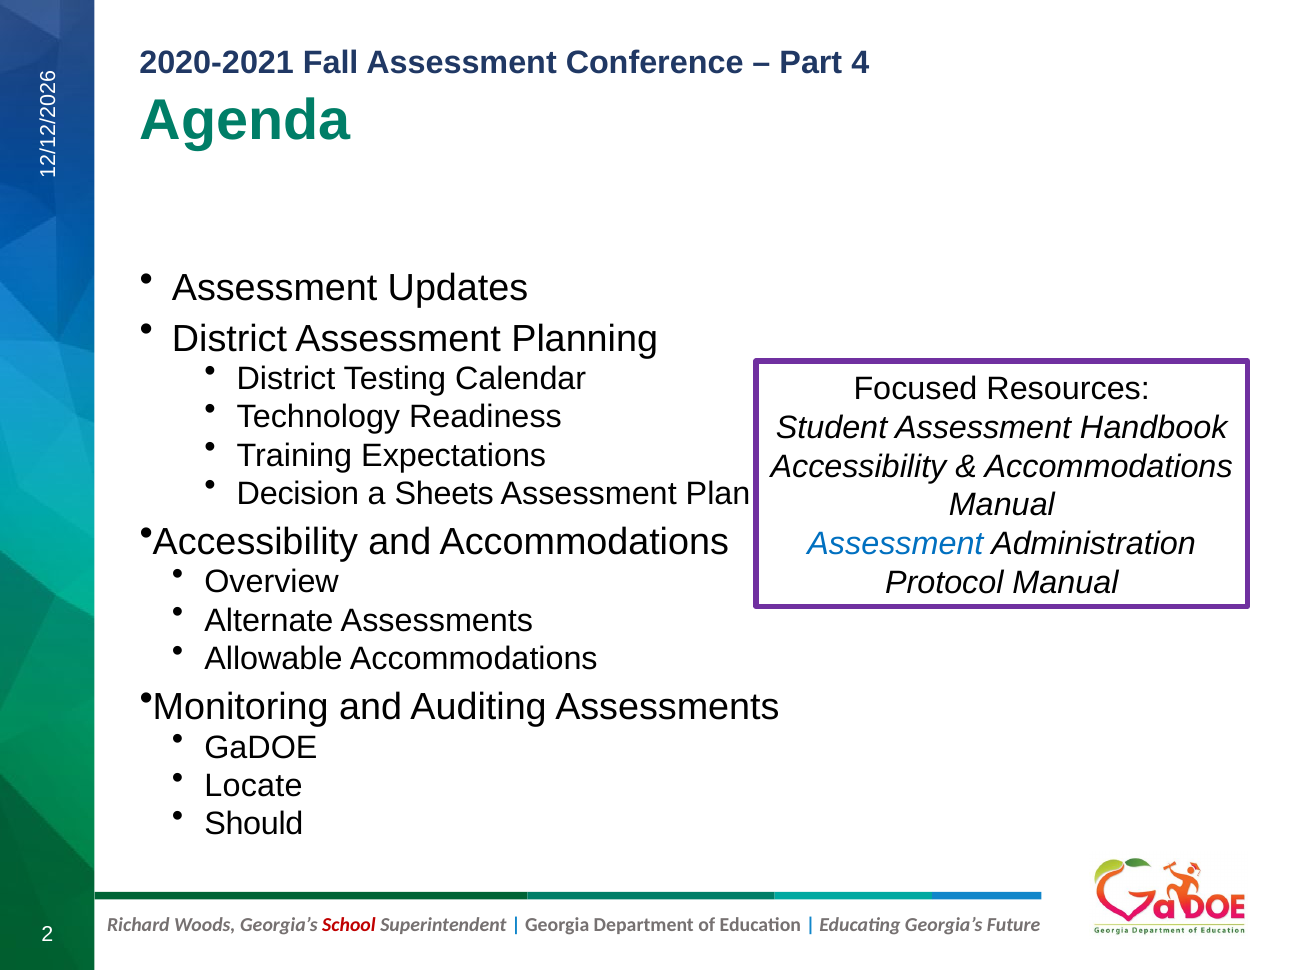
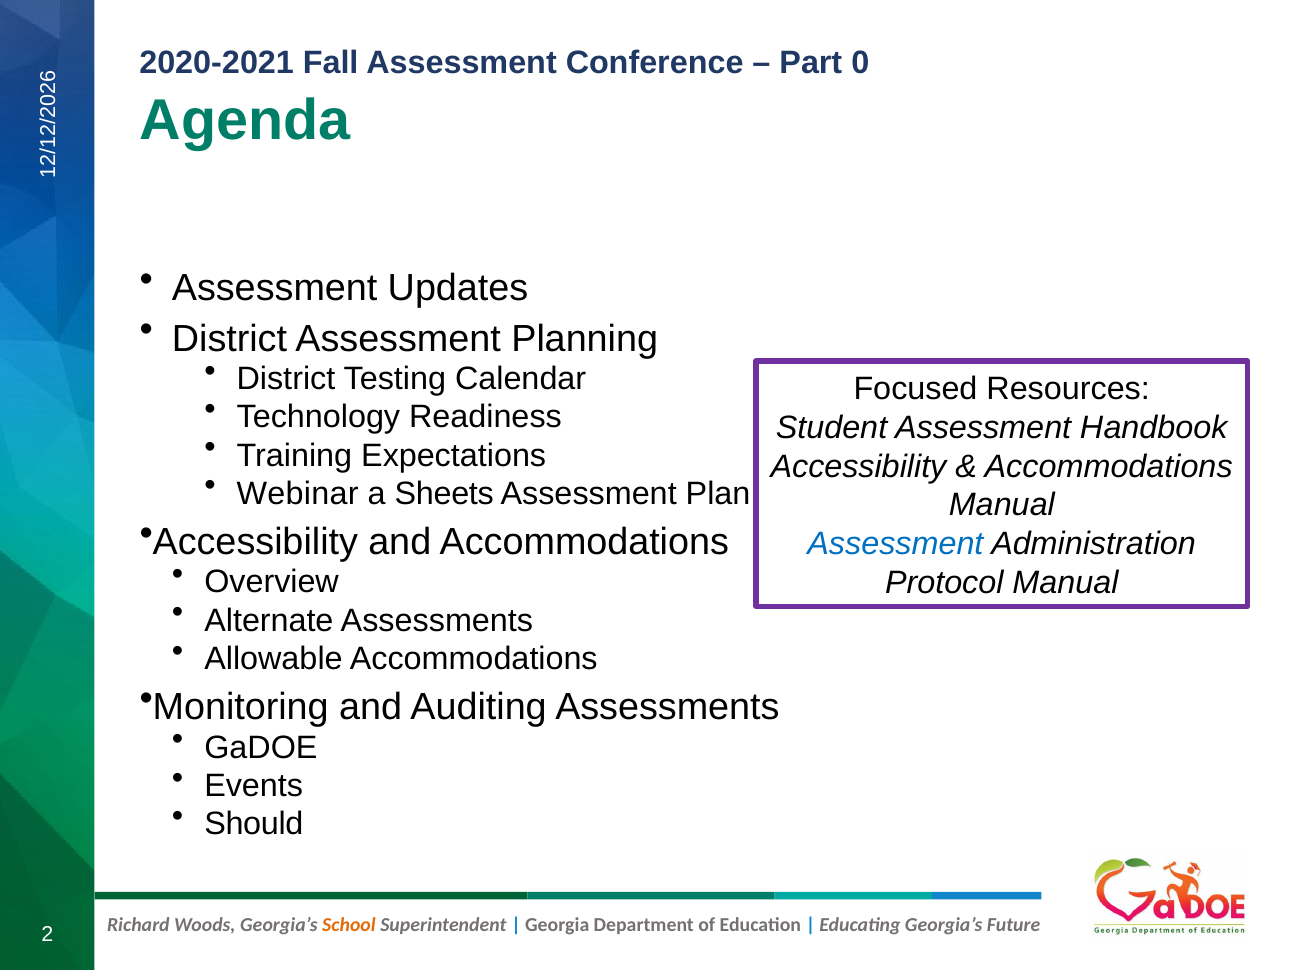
4: 4 -> 0 (860, 63)
Decision: Decision -> Webinar (298, 494)
Locate: Locate -> Events (254, 786)
School colour: red -> orange (349, 925)
